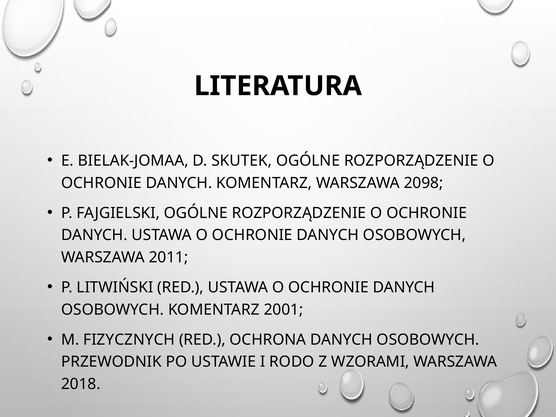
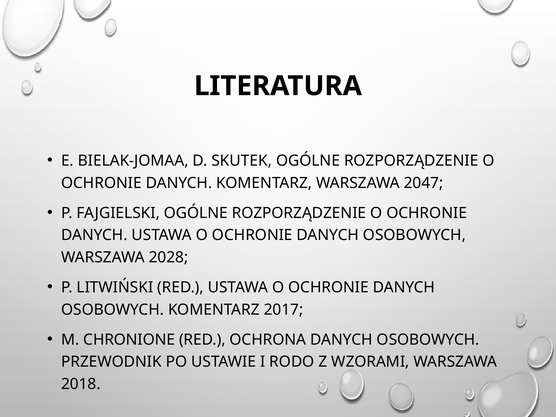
2098: 2098 -> 2047 (423, 183)
2011: 2011 -> 2028 (168, 257)
2001: 2001 -> 2017 (283, 310)
FIZYCZNYCH: FIZYCZNYCH -> CHRONIONE (129, 340)
